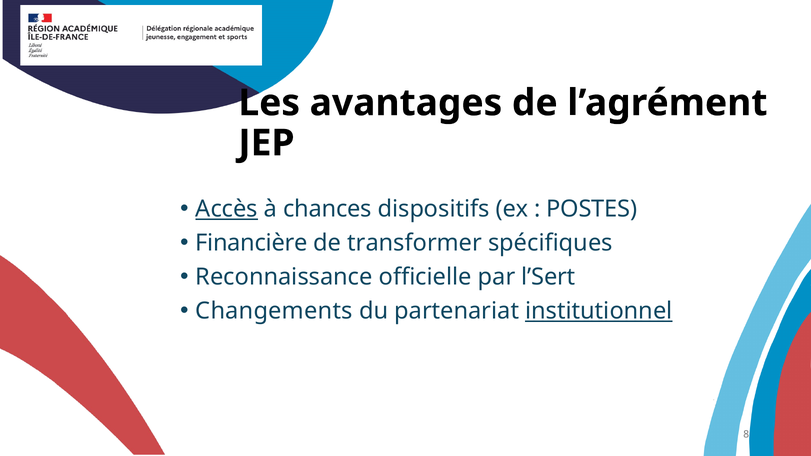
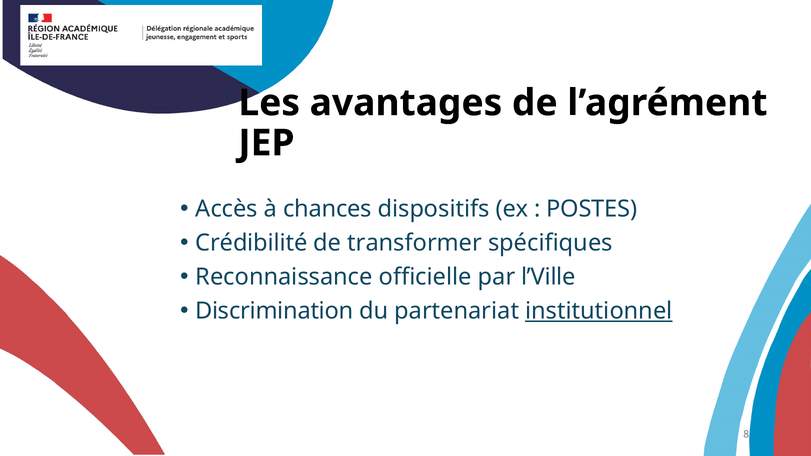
Accès underline: present -> none (227, 209)
Financière: Financière -> Crédibilité (251, 243)
l’Sert: l’Sert -> l’Ville (548, 277)
Changements: Changements -> Discrimination (274, 311)
